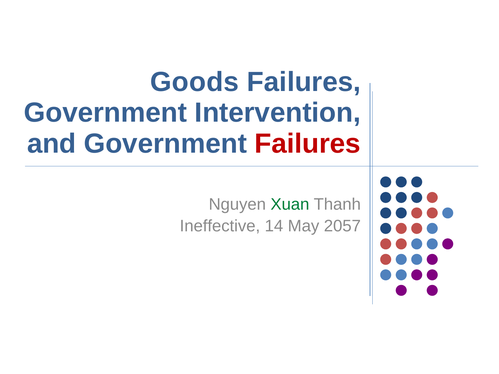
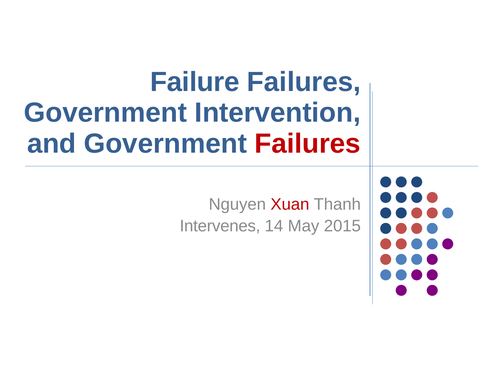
Goods: Goods -> Failure (195, 82)
Xuan colour: green -> red (290, 204)
Ineffective: Ineffective -> Intervenes (220, 226)
2057: 2057 -> 2015 (342, 226)
